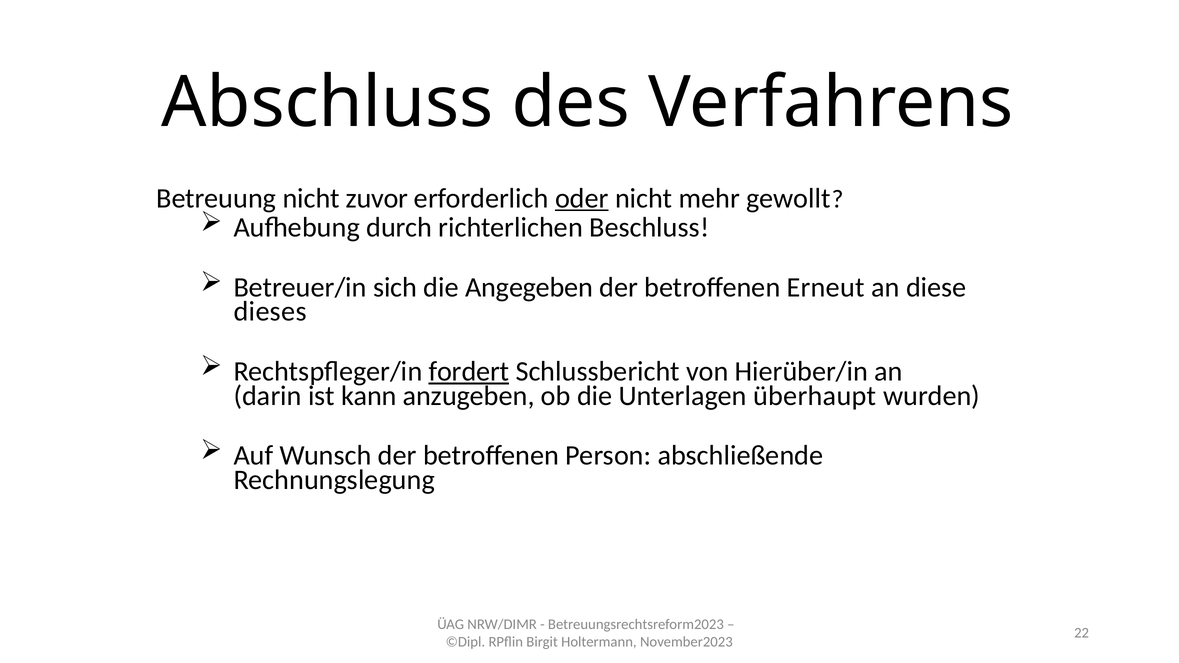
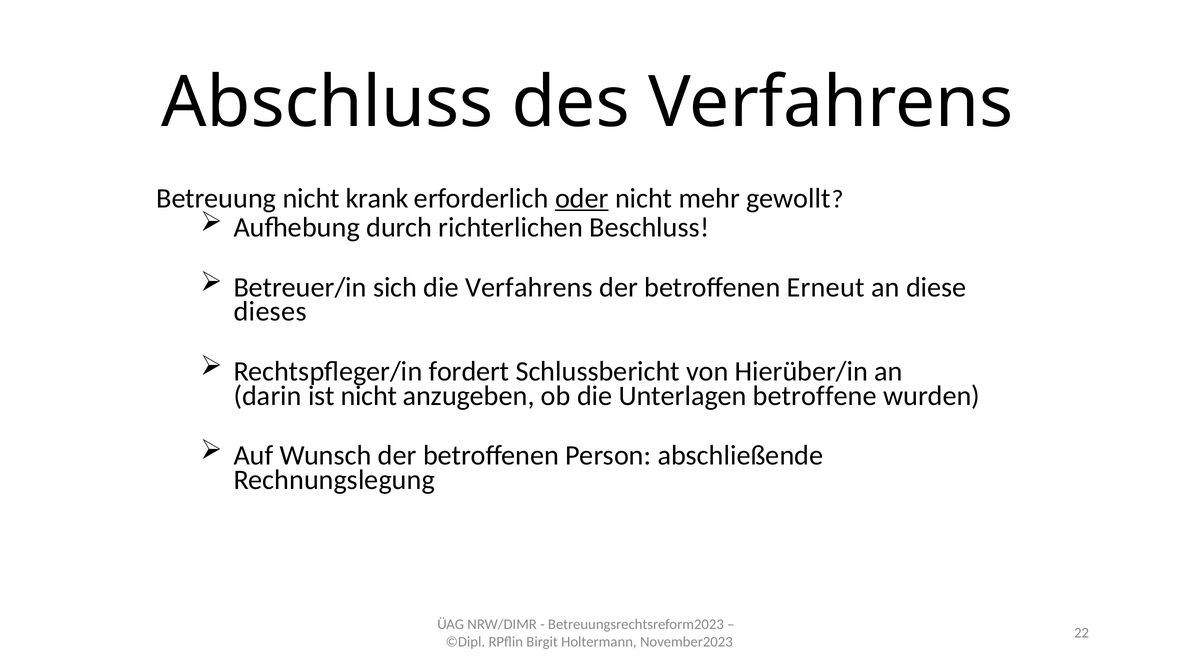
zuvor: zuvor -> krank (377, 198)
die Angegeben: Angegeben -> Verfahrens (529, 287)
fordert underline: present -> none (469, 371)
ist kann: kann -> nicht (369, 396)
überhaupt: überhaupt -> betroffene (815, 396)
